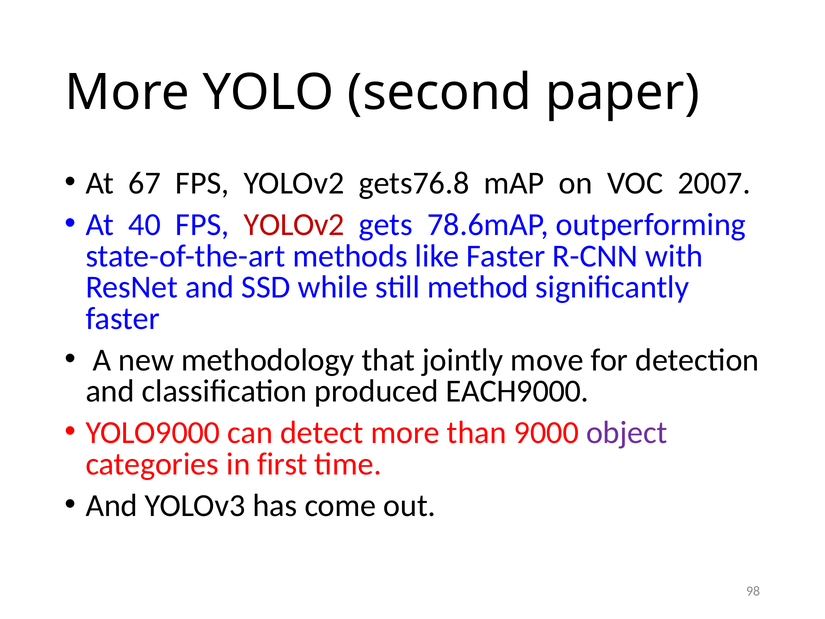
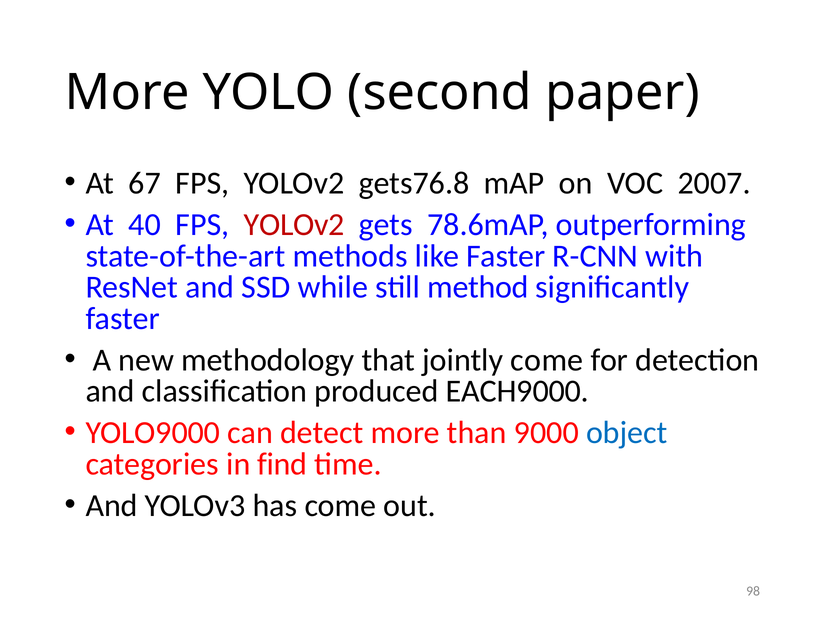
jointly move: move -> come (547, 360)
object colour: purple -> blue (627, 433)
first: first -> find (282, 464)
